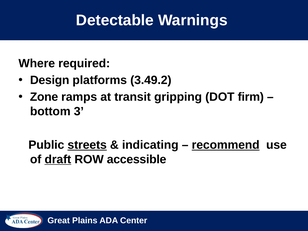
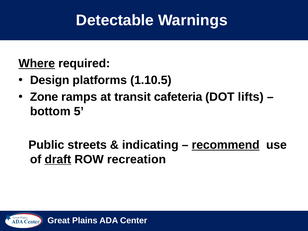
Where underline: none -> present (37, 63)
3.49.2: 3.49.2 -> 1.10.5 (151, 80)
gripping: gripping -> cafeteria (178, 97)
firm: firm -> lifts (251, 97)
3: 3 -> 5 (79, 111)
streets underline: present -> none (87, 145)
accessible: accessible -> recreation (136, 159)
